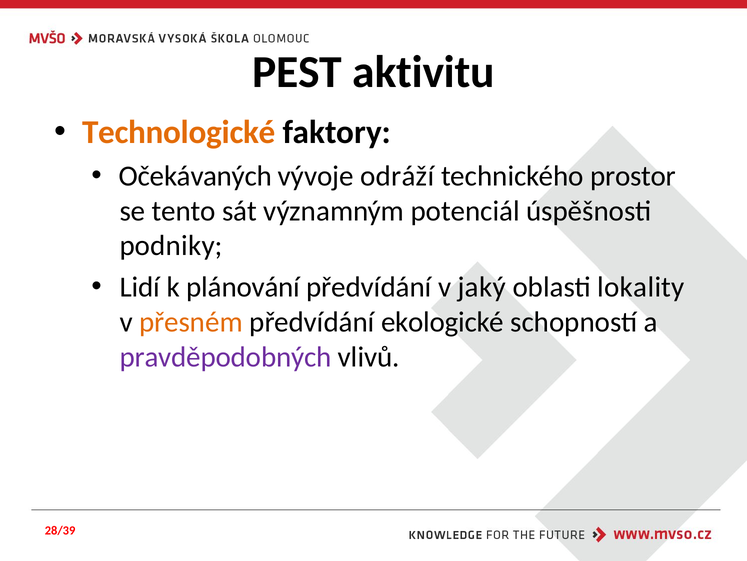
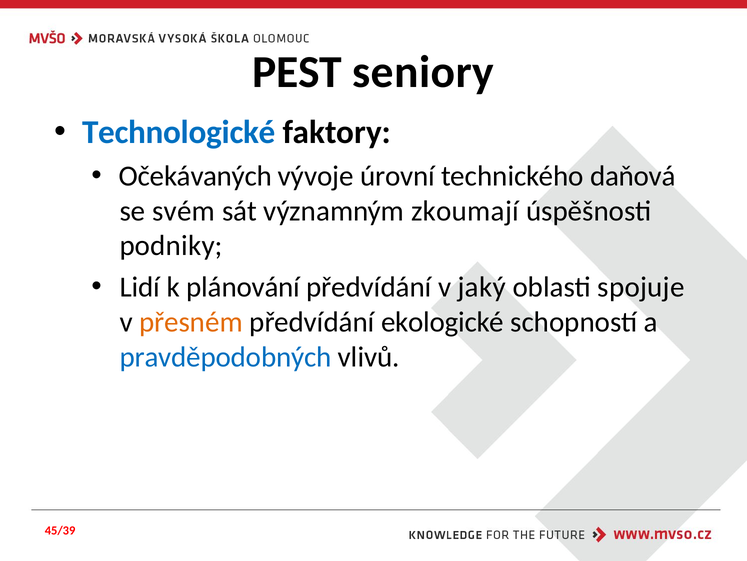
aktivitu: aktivitu -> seniory (423, 72)
Technologické colour: orange -> blue (179, 132)
odráží: odráží -> úrovní (397, 176)
prostor: prostor -> daňová (633, 176)
tento: tento -> svém (184, 211)
potenciál: potenciál -> zkoumají (465, 211)
lokality: lokality -> spojuje (641, 287)
pravděpodobných colour: purple -> blue (226, 356)
28/39: 28/39 -> 45/39 (60, 530)
